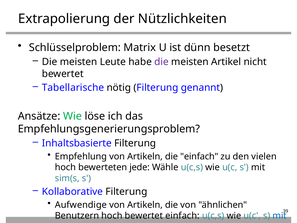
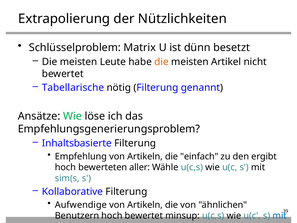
die colour: purple -> orange (161, 62)
vielen: vielen -> ergibt (264, 156)
jede: jede -> aller (140, 167)
bewertet einfach: einfach -> minsup (182, 215)
